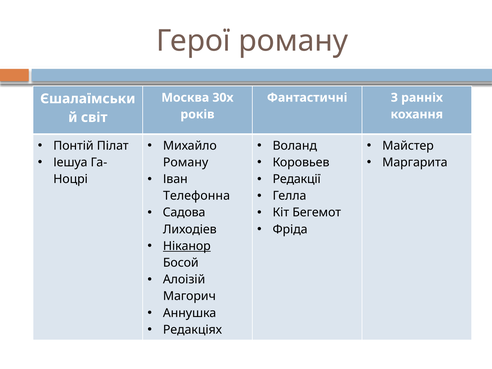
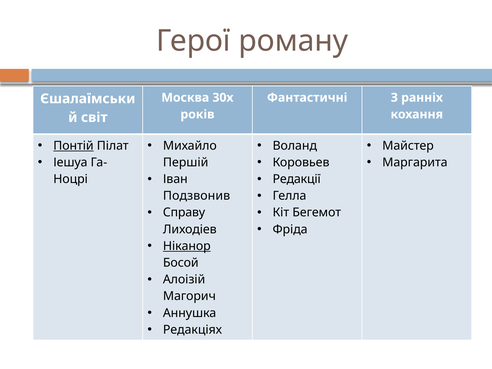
Понтій underline: none -> present (73, 146)
Роману: Роману -> Першій (186, 162)
Телефонна: Телефонна -> Подзвонив (197, 196)
Садова: Садова -> Справу (184, 213)
